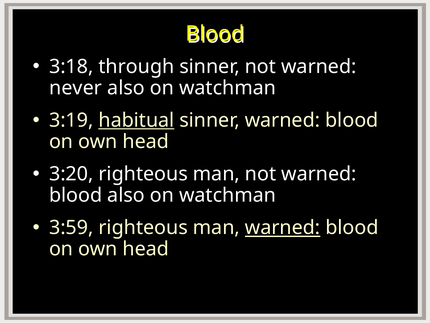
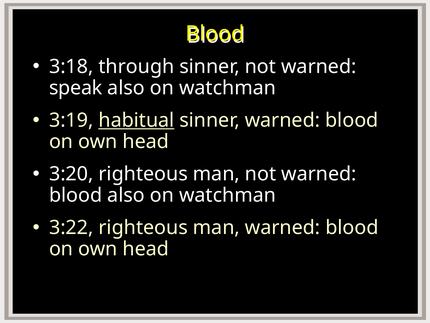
never: never -> speak (76, 88)
3:59: 3:59 -> 3:22 (71, 227)
warned underline: present -> none (283, 227)
